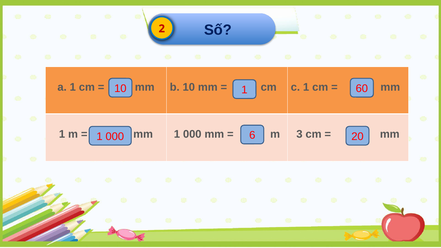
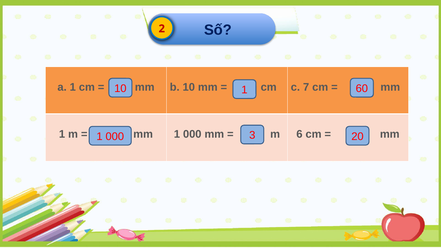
c 1: 1 -> 7 (306, 87)
3: 3 -> 6 (299, 134)
6: 6 -> 3 (252, 135)
